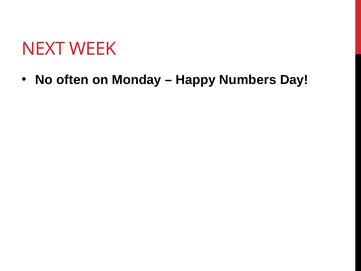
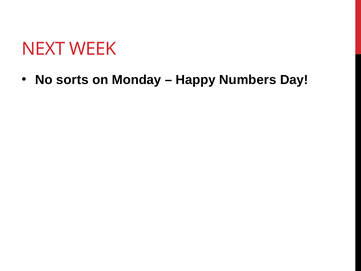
often: often -> sorts (72, 80)
